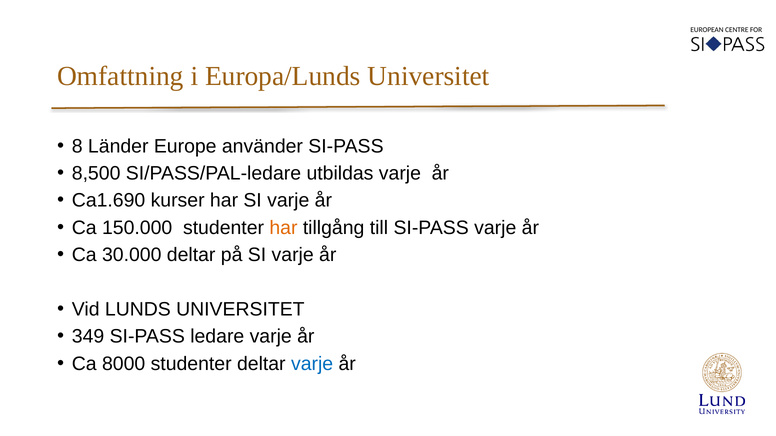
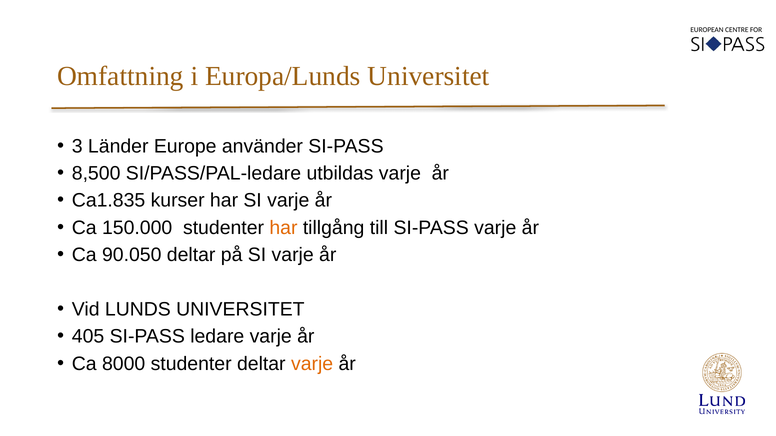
8: 8 -> 3 (77, 146)
Ca1.690: Ca1.690 -> Ca1.835 (109, 201)
30.000: 30.000 -> 90.050 (132, 255)
349: 349 -> 405 (88, 337)
varje colour: blue -> orange (312, 364)
